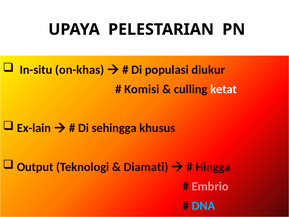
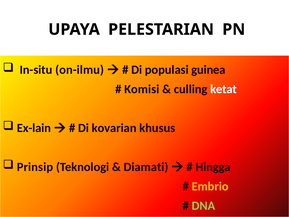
on-khas: on-khas -> on-ilmu (80, 70)
diukur: diukur -> guinea (208, 70)
sehingga: sehingga -> kovarian (114, 128)
Output: Output -> Prinsip (35, 167)
Embrio colour: pink -> yellow (210, 186)
DNA colour: light blue -> light green (203, 206)
